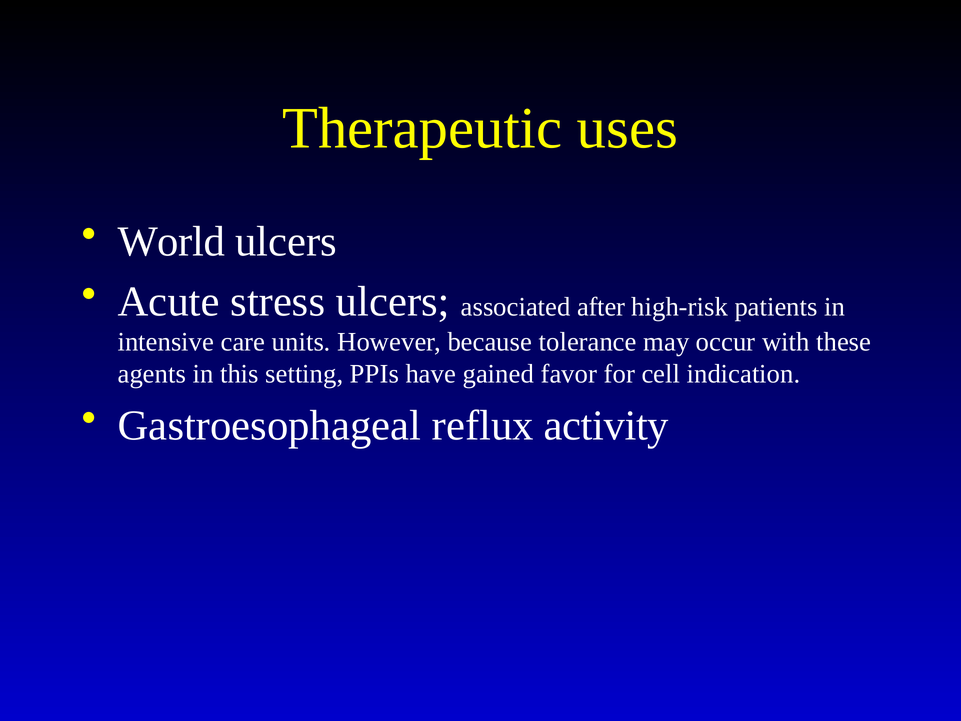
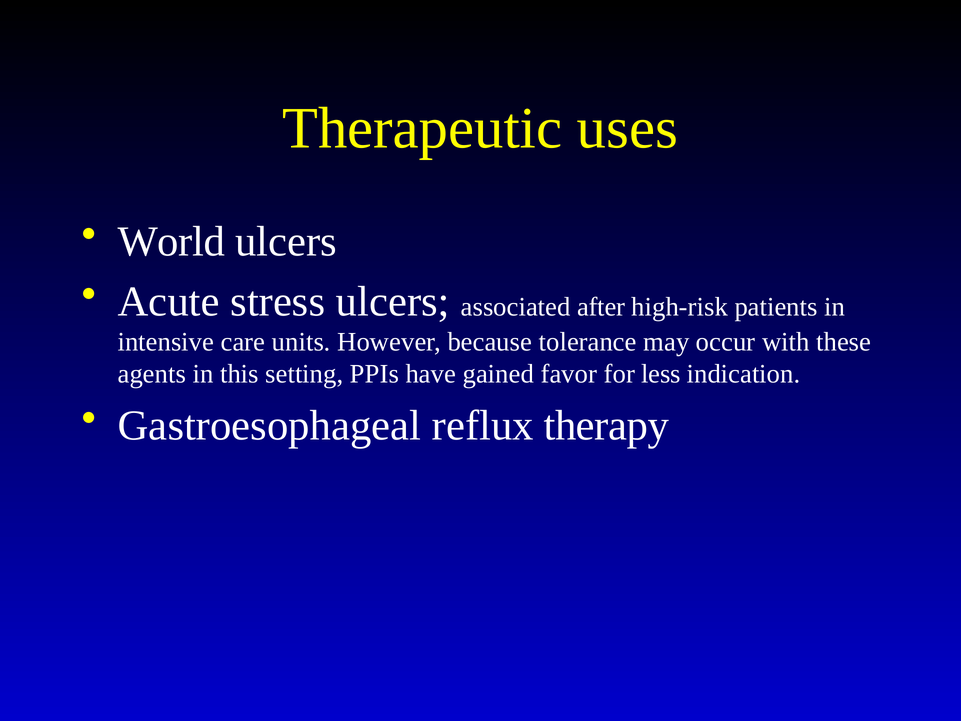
cell: cell -> less (661, 374)
activity: activity -> therapy (606, 425)
